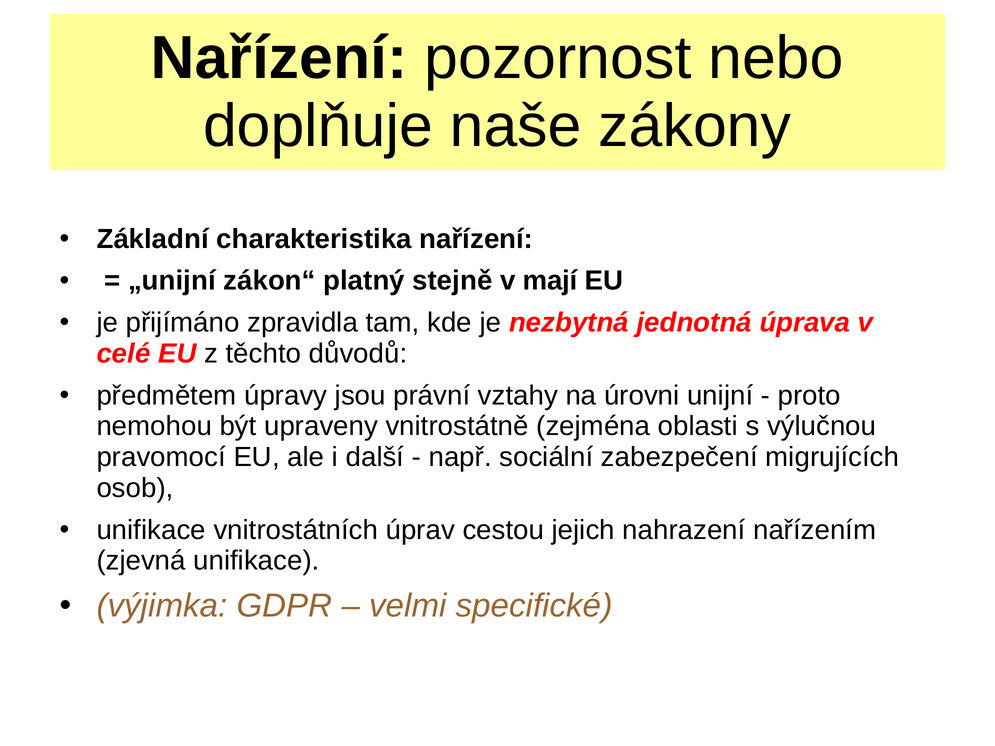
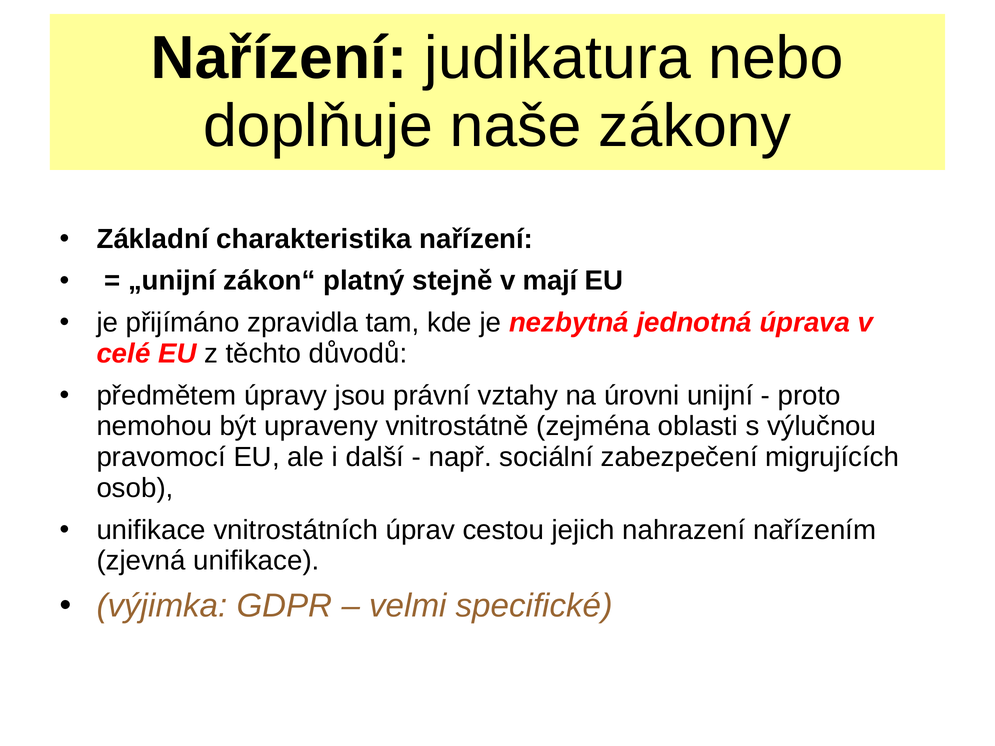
pozornost: pozornost -> judikatura (558, 58)
